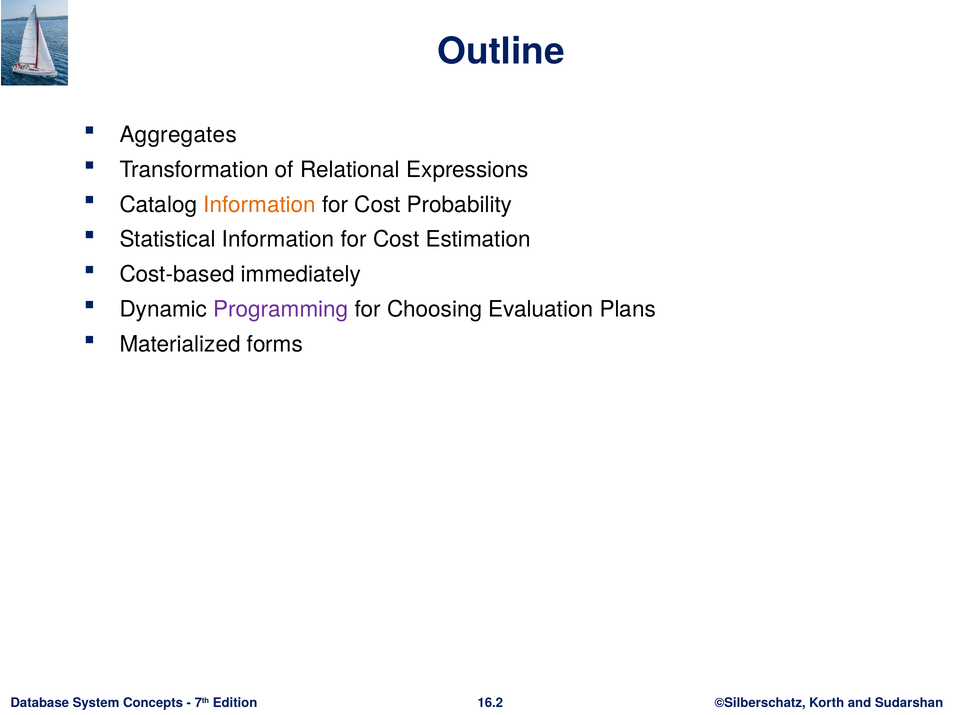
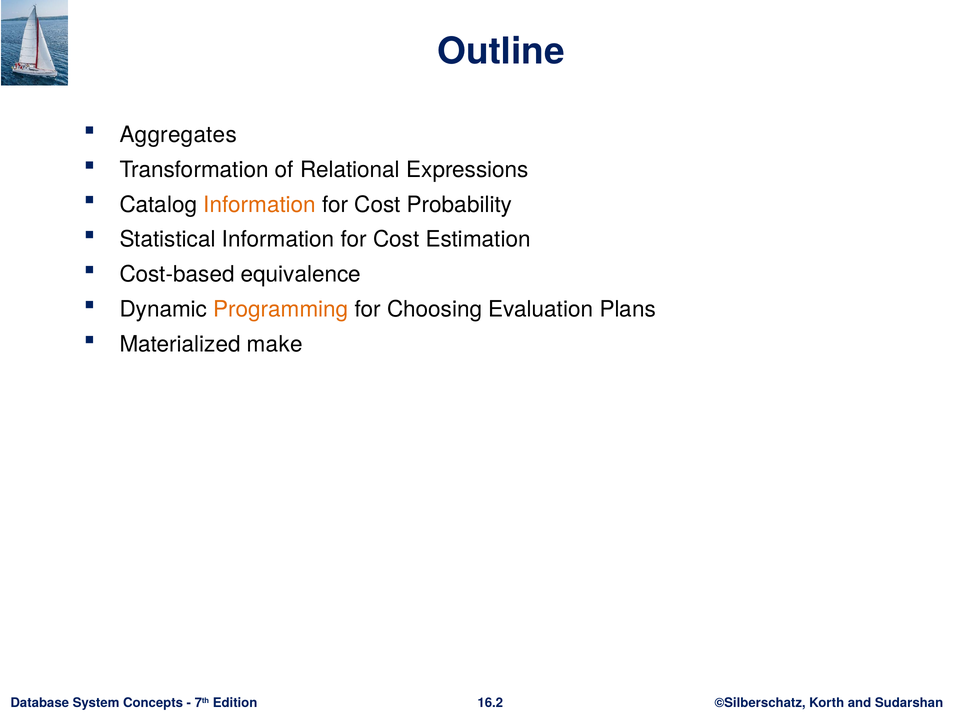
immediately: immediately -> equivalence (301, 274)
Programming colour: purple -> orange (281, 309)
forms: forms -> make (275, 344)
